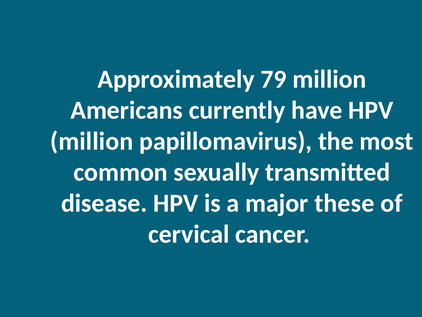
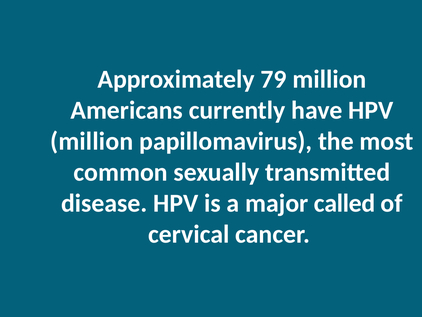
these: these -> called (345, 203)
